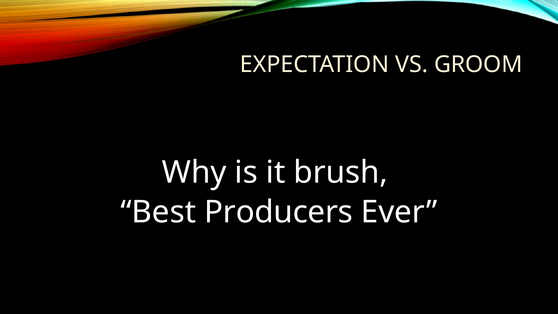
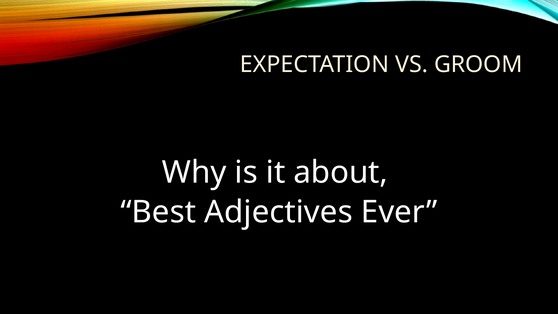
brush: brush -> about (341, 172)
Producers: Producers -> Adjectives (278, 212)
